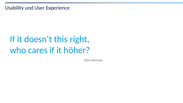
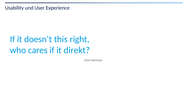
höher: höher -> direkt (77, 50)
